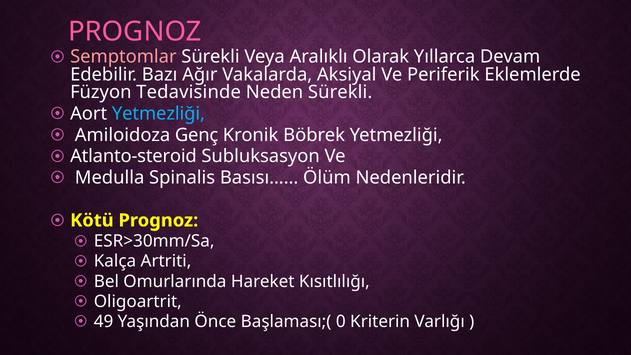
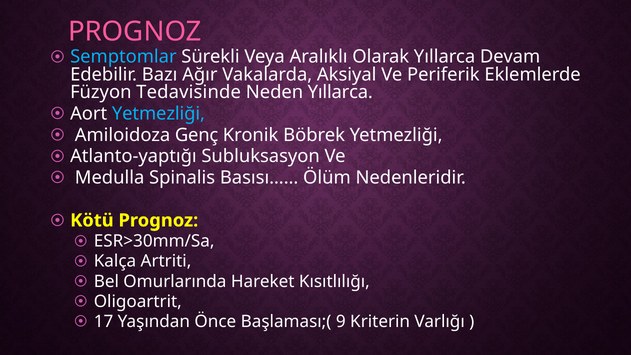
Semptomlar colour: pink -> light blue (123, 57)
Neden Sürekli: Sürekli -> Yıllarca (340, 92)
Atlanto-steroid: Atlanto-steroid -> Atlanto-yaptığı (133, 156)
49: 49 -> 17 (104, 321)
0: 0 -> 9 (341, 321)
